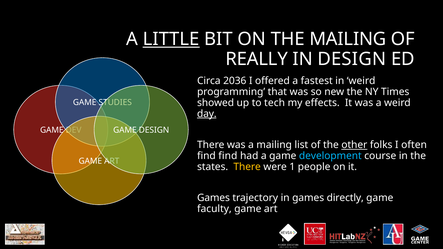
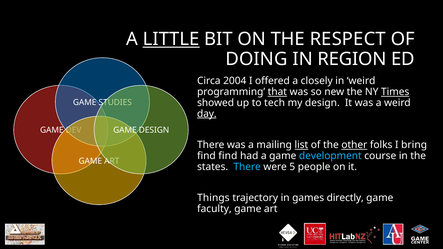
THE MAILING: MAILING -> RESPECT (348, 39)
REALLY: REALLY -> DOING (256, 59)
IN DESIGN: DESIGN -> REGION (352, 59)
2036: 2036 -> 2004 (235, 81)
fastest: fastest -> closely (317, 81)
that underline: none -> present (277, 92)
Times underline: none -> present (395, 92)
my effects: effects -> design (322, 103)
list underline: none -> present (301, 145)
often: often -> bring (414, 145)
There colour: yellow -> light blue (247, 167)
1: 1 -> 5 (292, 167)
Games: Games -> Things (213, 198)
